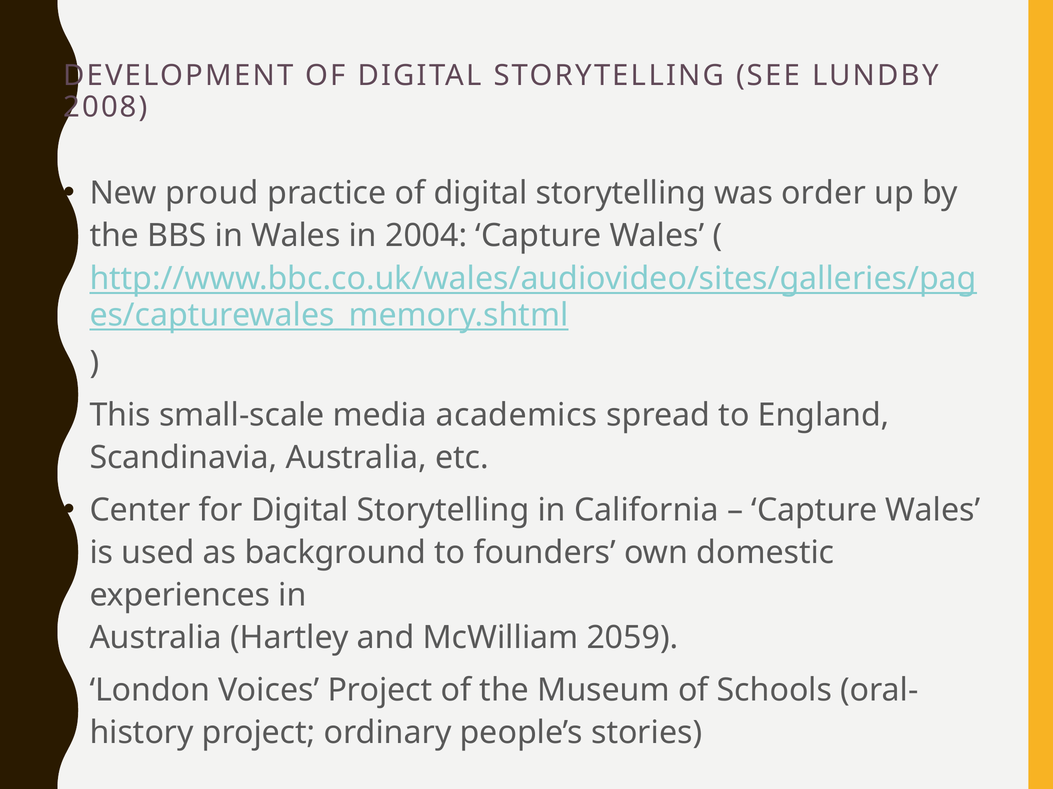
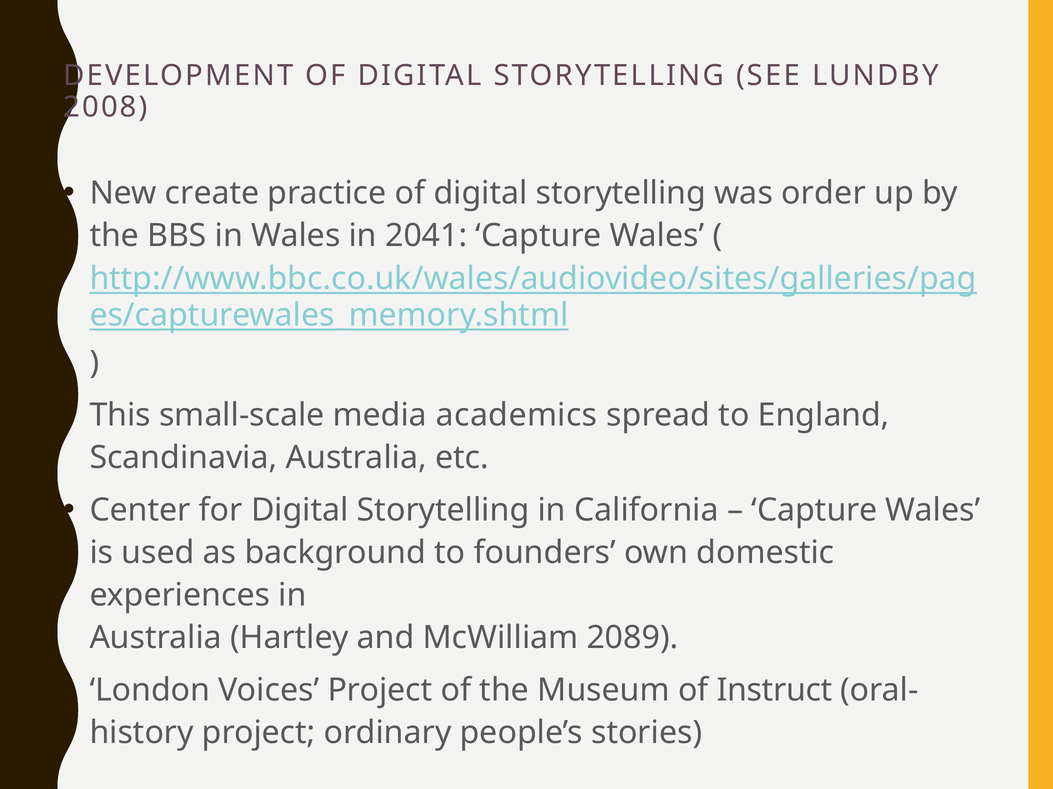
proud: proud -> create (212, 193)
2004: 2004 -> 2041 (426, 236)
2059: 2059 -> 2089 (632, 638)
Schools: Schools -> Instruct (775, 691)
